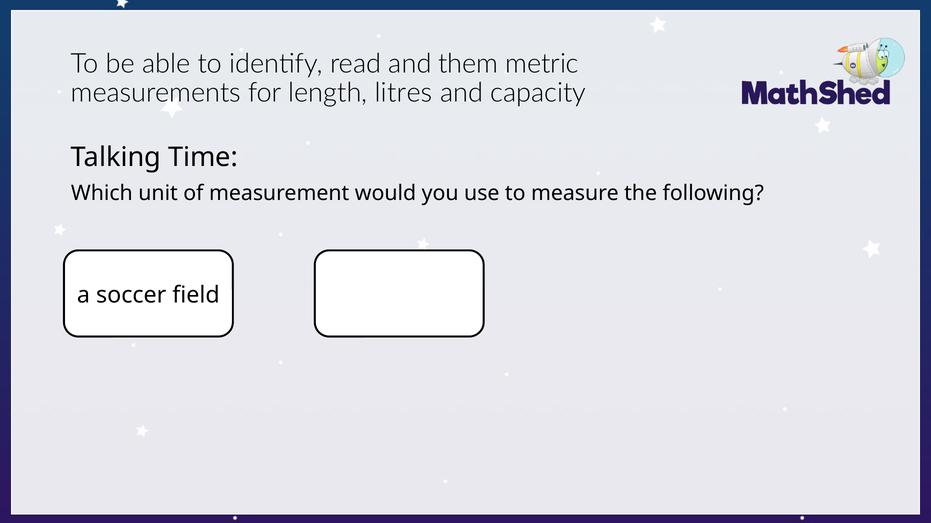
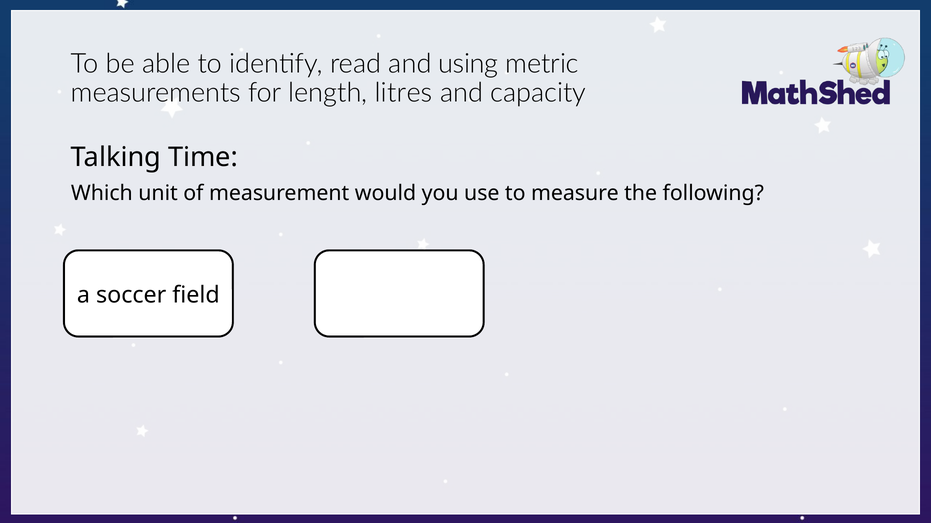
them: them -> using (468, 64)
